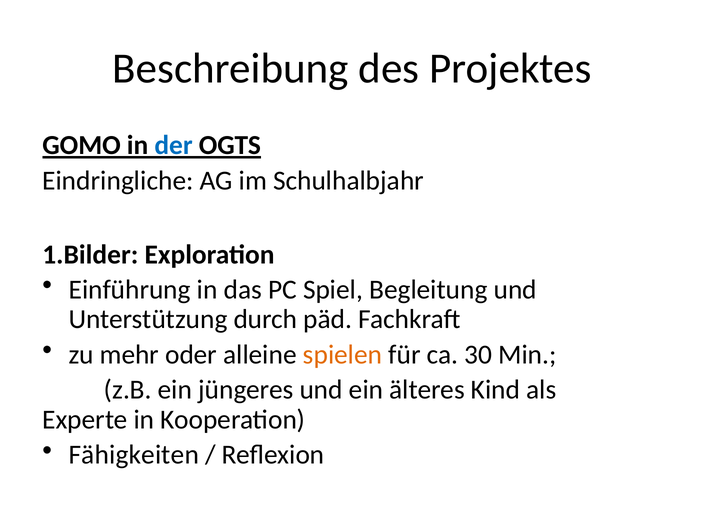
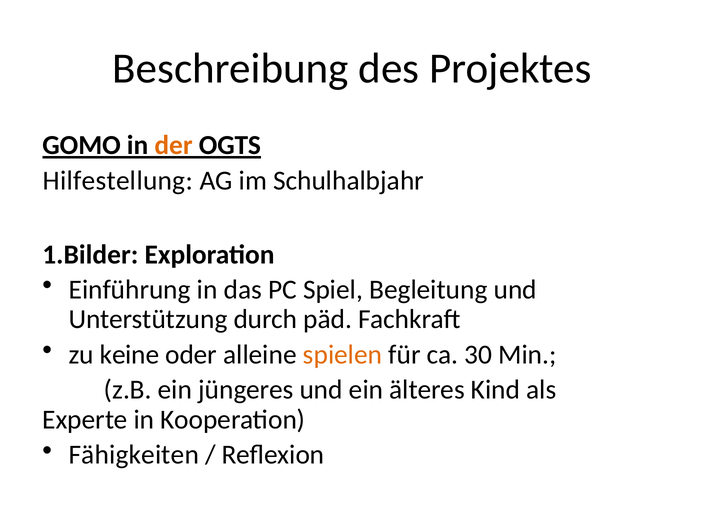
der colour: blue -> orange (174, 145)
Eindringliche: Eindringliche -> Hilfestellung (118, 181)
mehr: mehr -> keine (130, 354)
